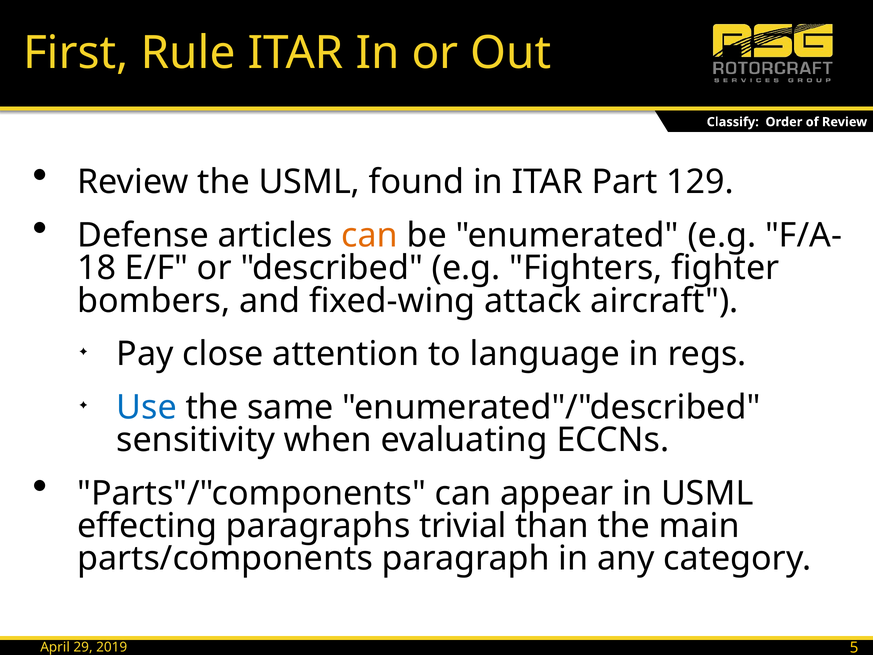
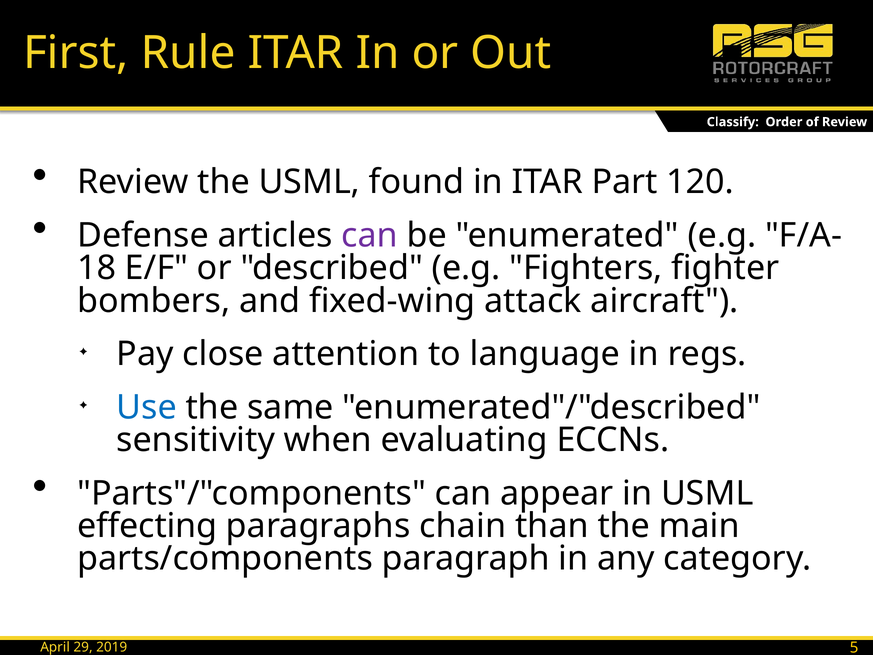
129: 129 -> 120 (700, 182)
can colour: orange -> purple (370, 235)
trivial: trivial -> chain (463, 526)
